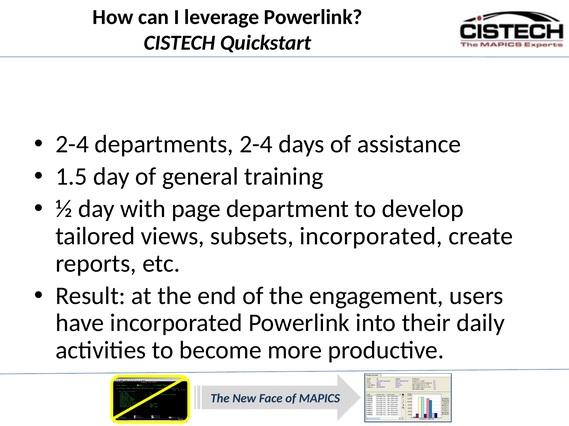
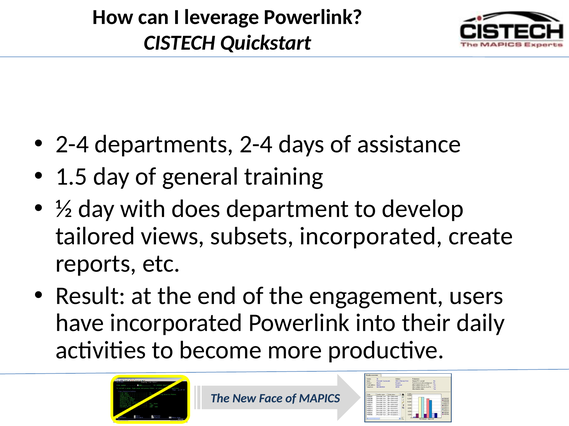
page: page -> does (196, 209)
